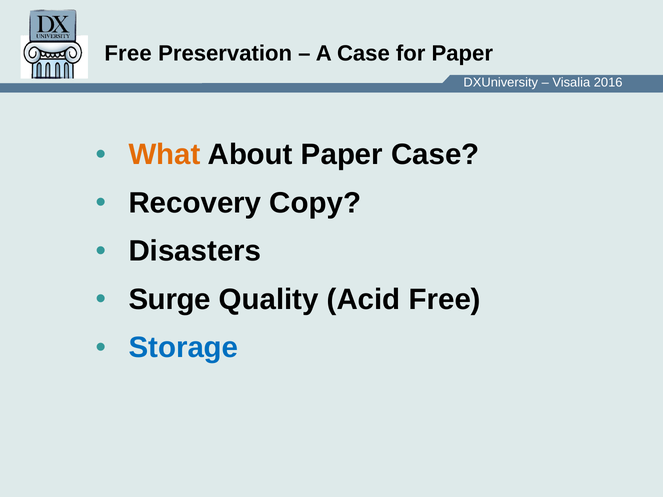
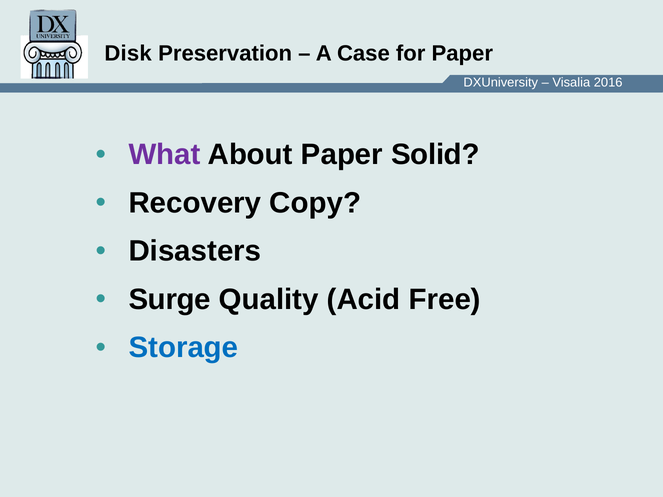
Free: Free -> Disk (128, 54)
What colour: orange -> purple (165, 155)
Paper Case: Case -> Solid (435, 155)
